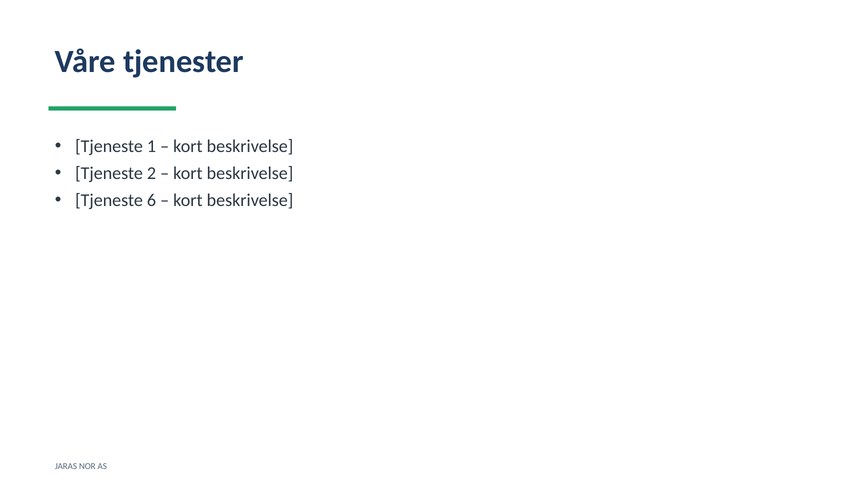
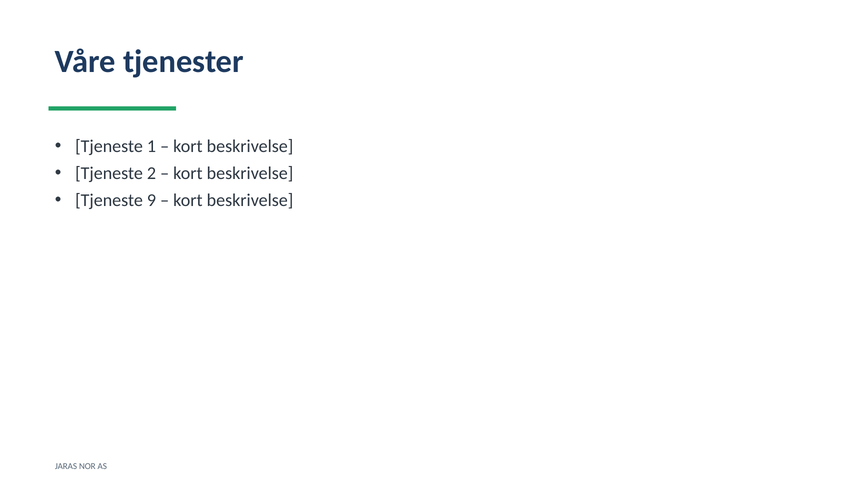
6: 6 -> 9 (151, 200)
